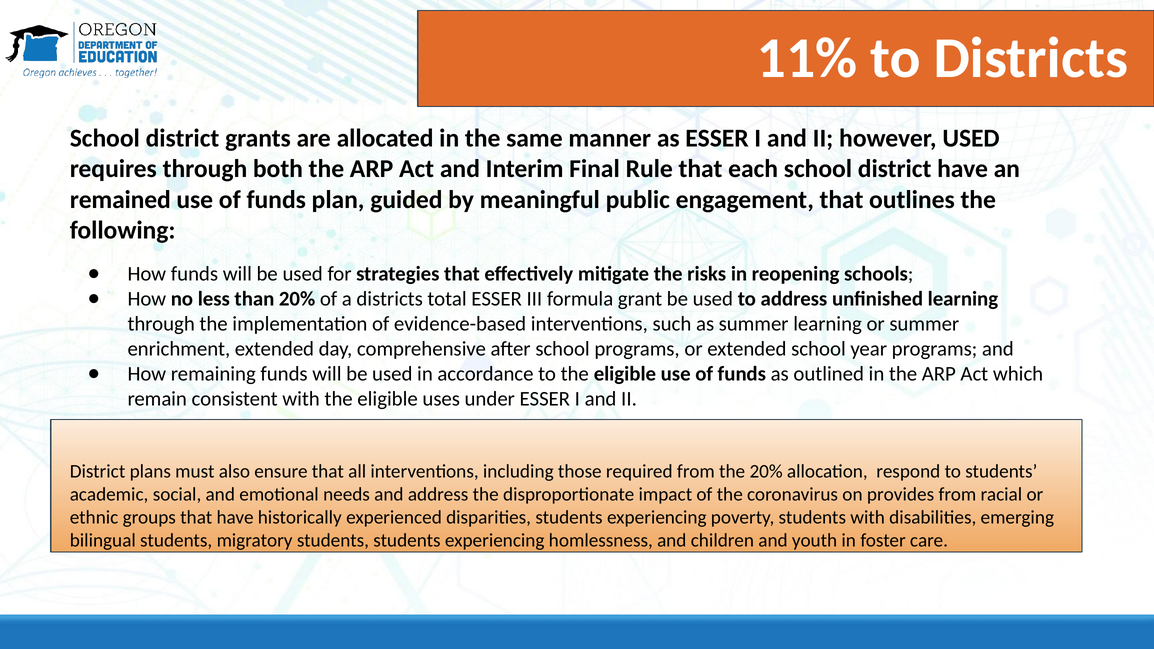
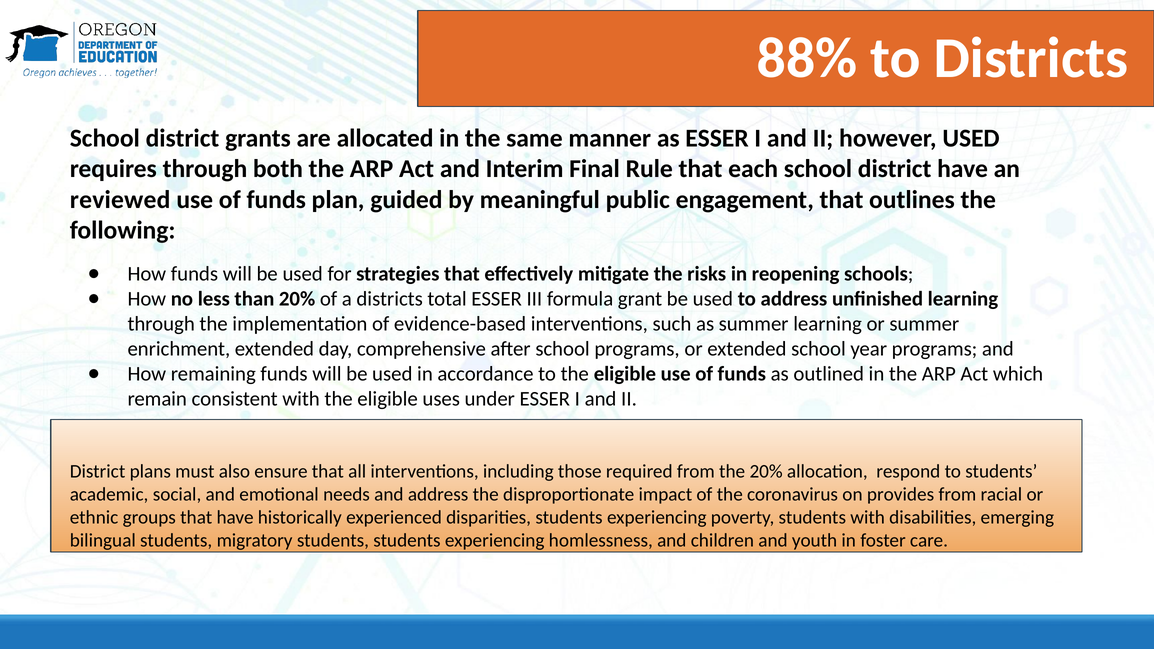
11%: 11% -> 88% (807, 58)
remained: remained -> reviewed (120, 200)
